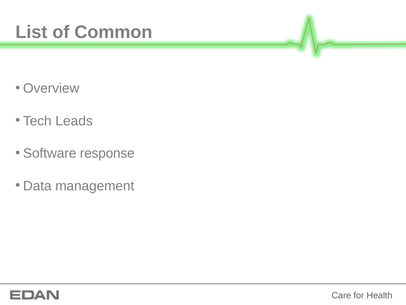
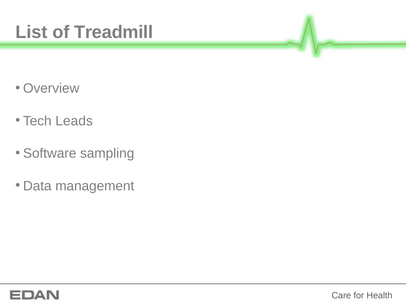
Common: Common -> Treadmill (114, 32)
response: response -> sampling (107, 153)
